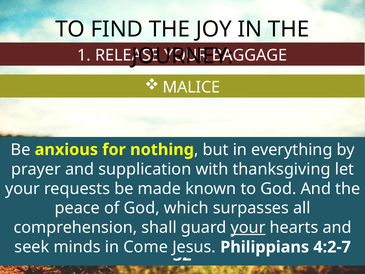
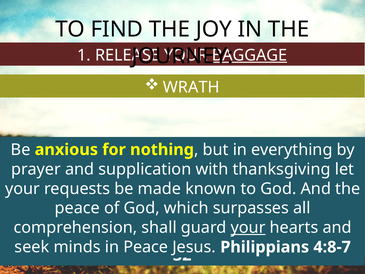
BAGGAGE underline: none -> present (249, 55)
MALICE: MALICE -> WRATH (191, 87)
in Come: Come -> Peace (146, 247)
4:2-7: 4:2-7 -> 4:8-7 (332, 247)
